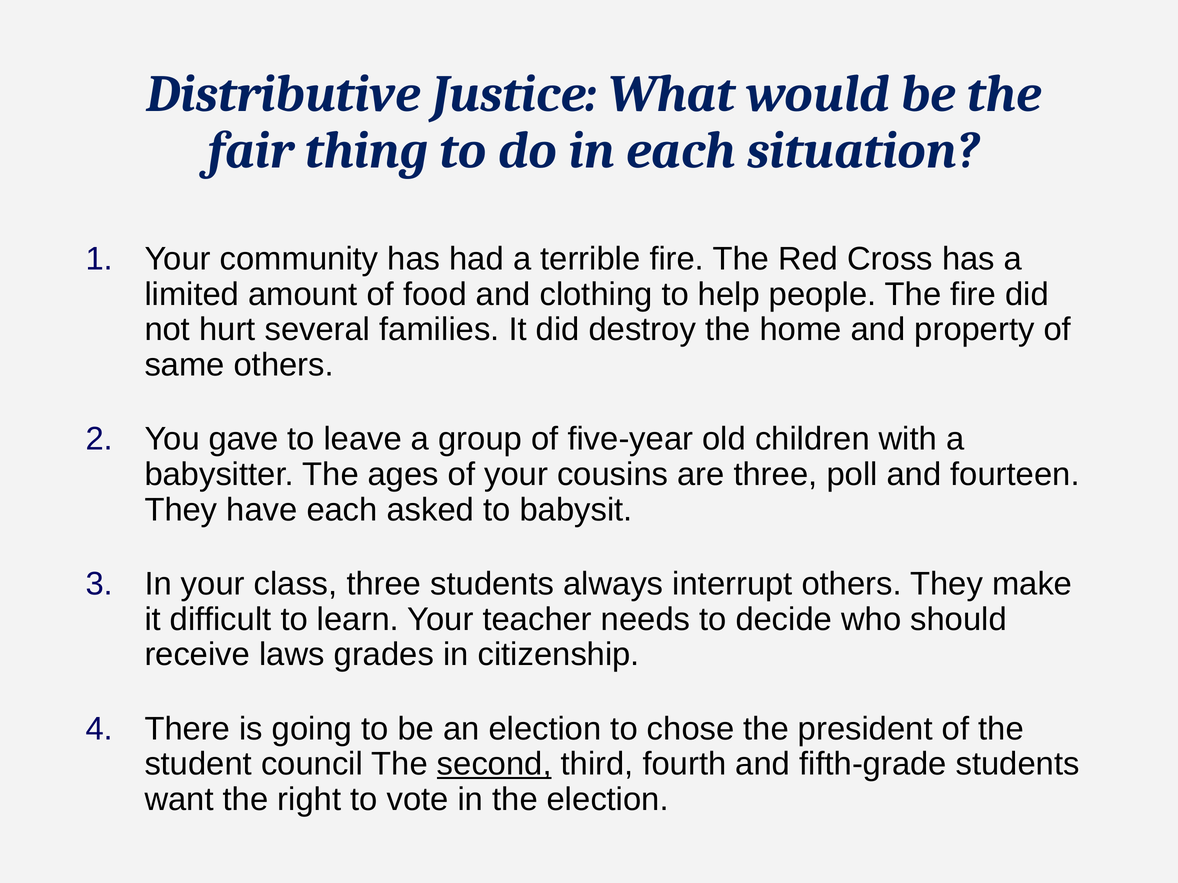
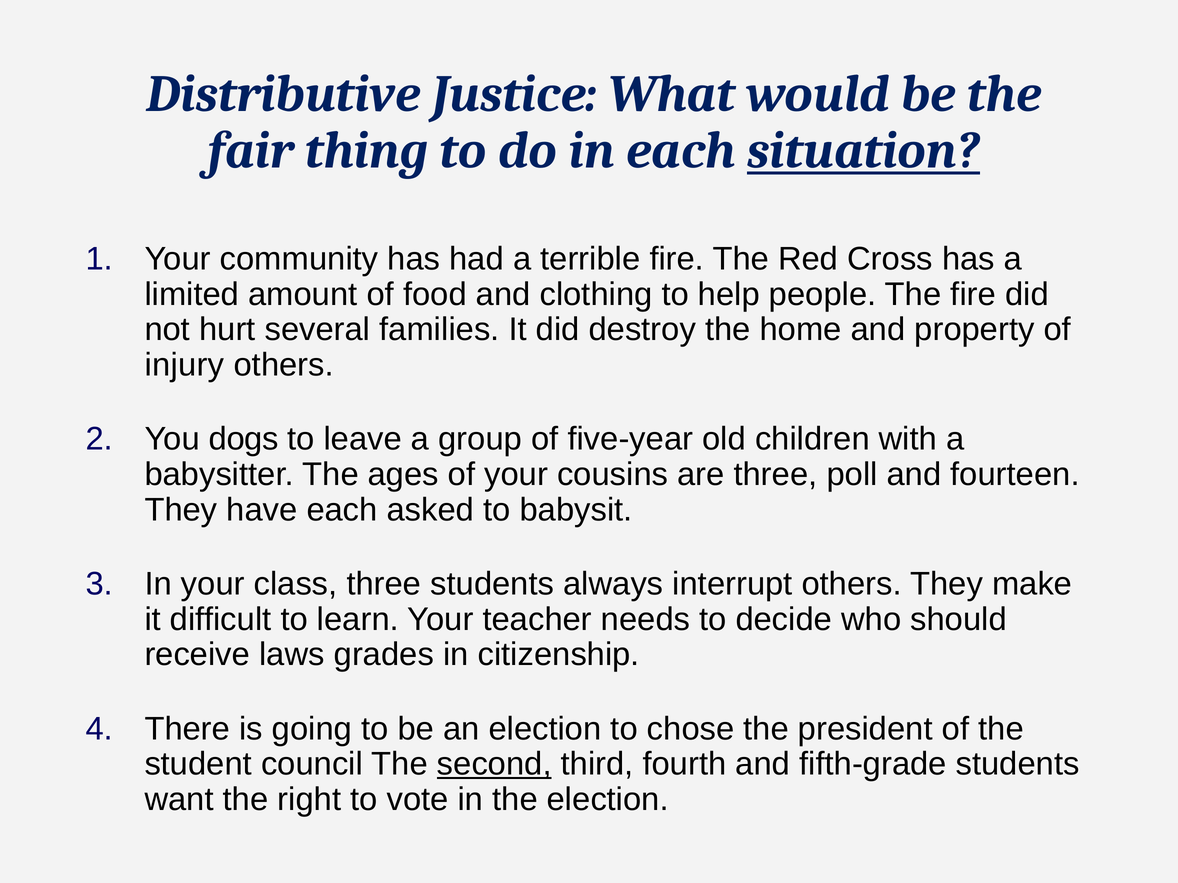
situation underline: none -> present (863, 151)
same: same -> injury (184, 365)
gave: gave -> dogs (244, 439)
